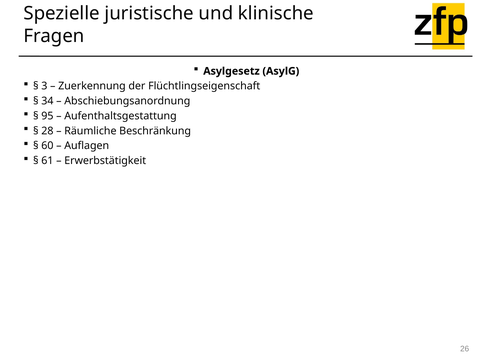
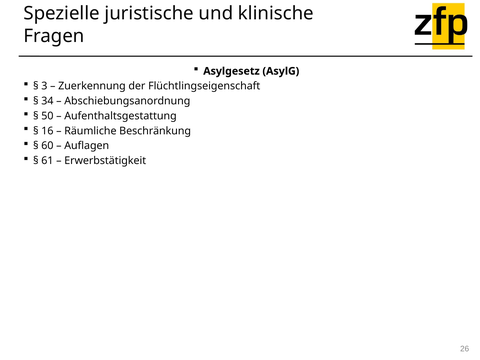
95: 95 -> 50 (47, 116)
28: 28 -> 16 (47, 131)
